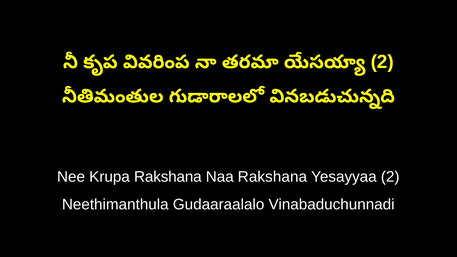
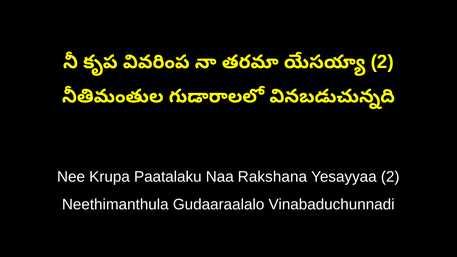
Krupa Rakshana: Rakshana -> Paatalaku (168, 177)
